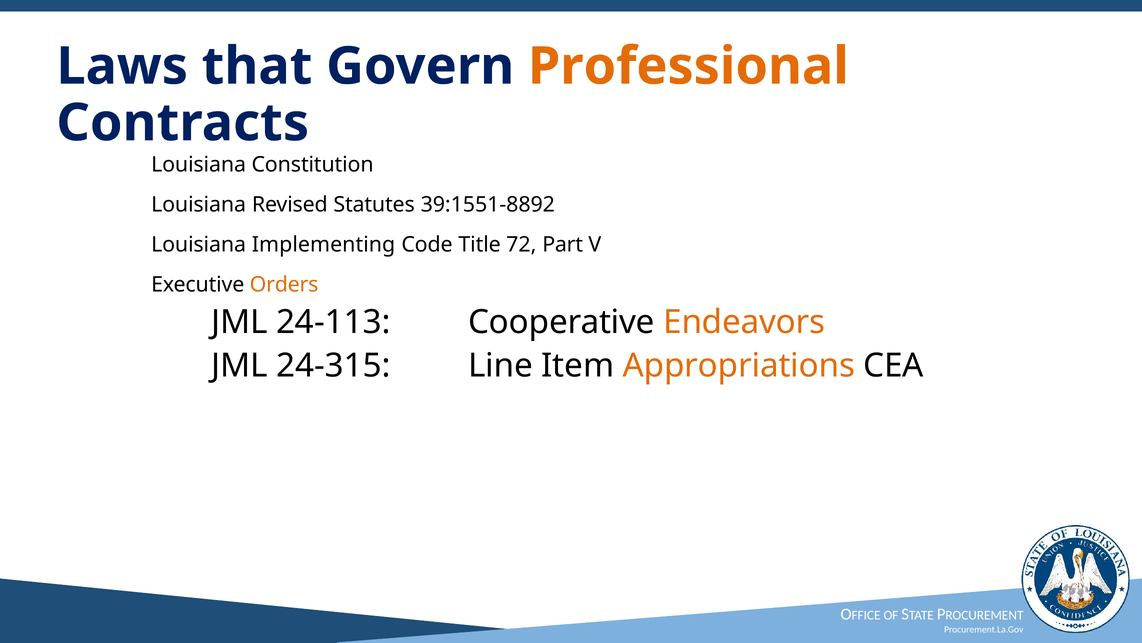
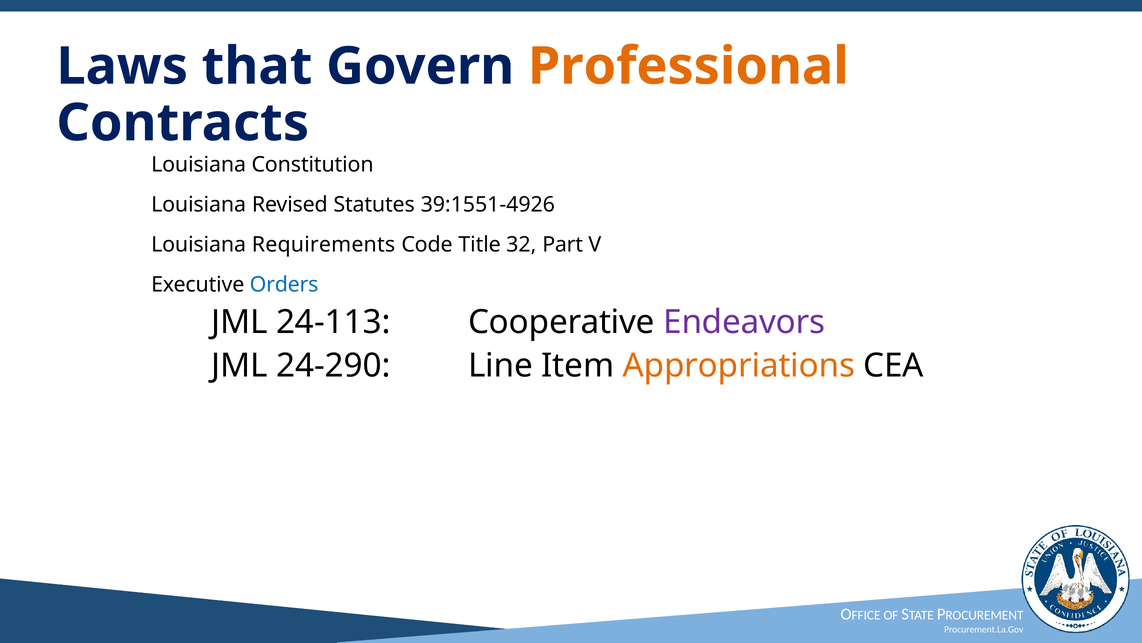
39:1551-8892: 39:1551-8892 -> 39:1551-4926 (488, 205)
Implementing: Implementing -> Requirements (323, 245)
72: 72 -> 32 (521, 245)
Orders colour: orange -> blue (284, 285)
Endeavors colour: orange -> purple (744, 322)
24-315: 24-315 -> 24-290 (333, 365)
